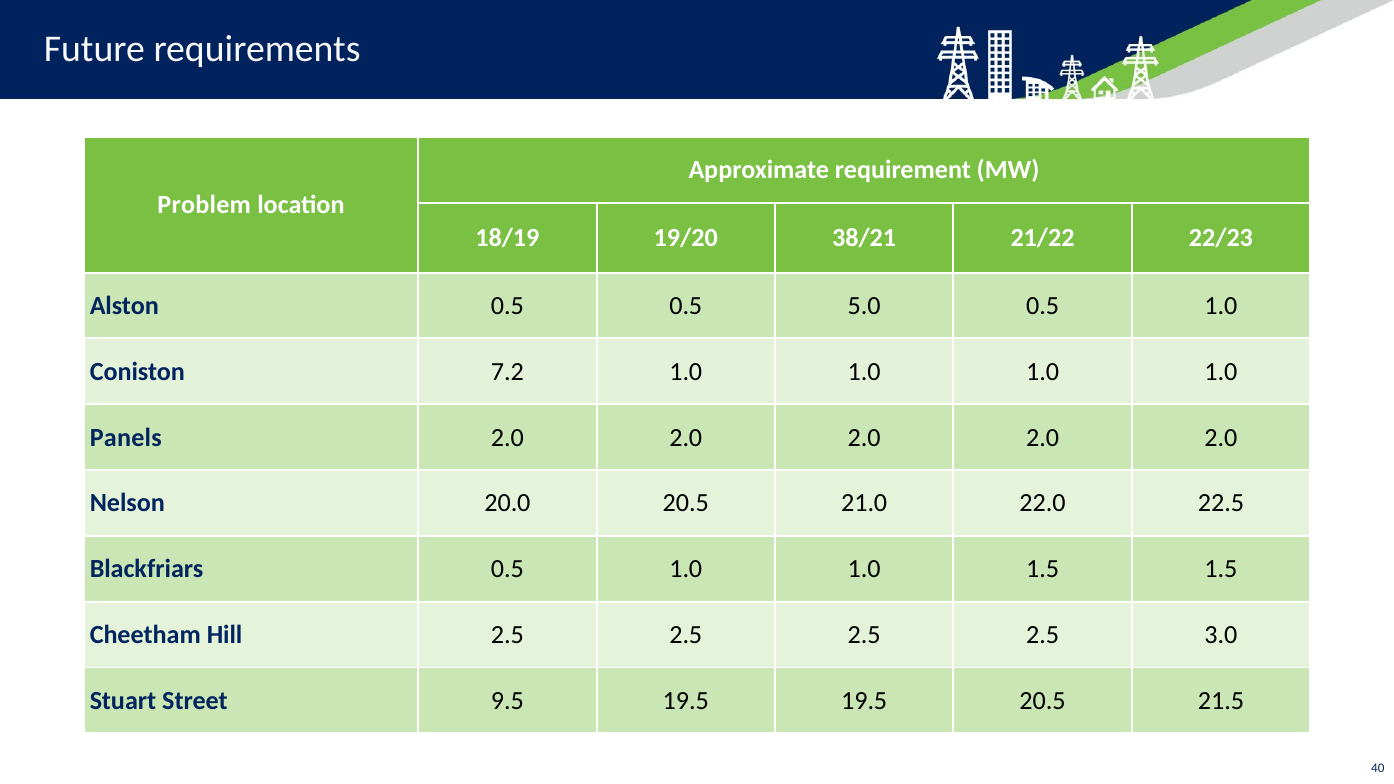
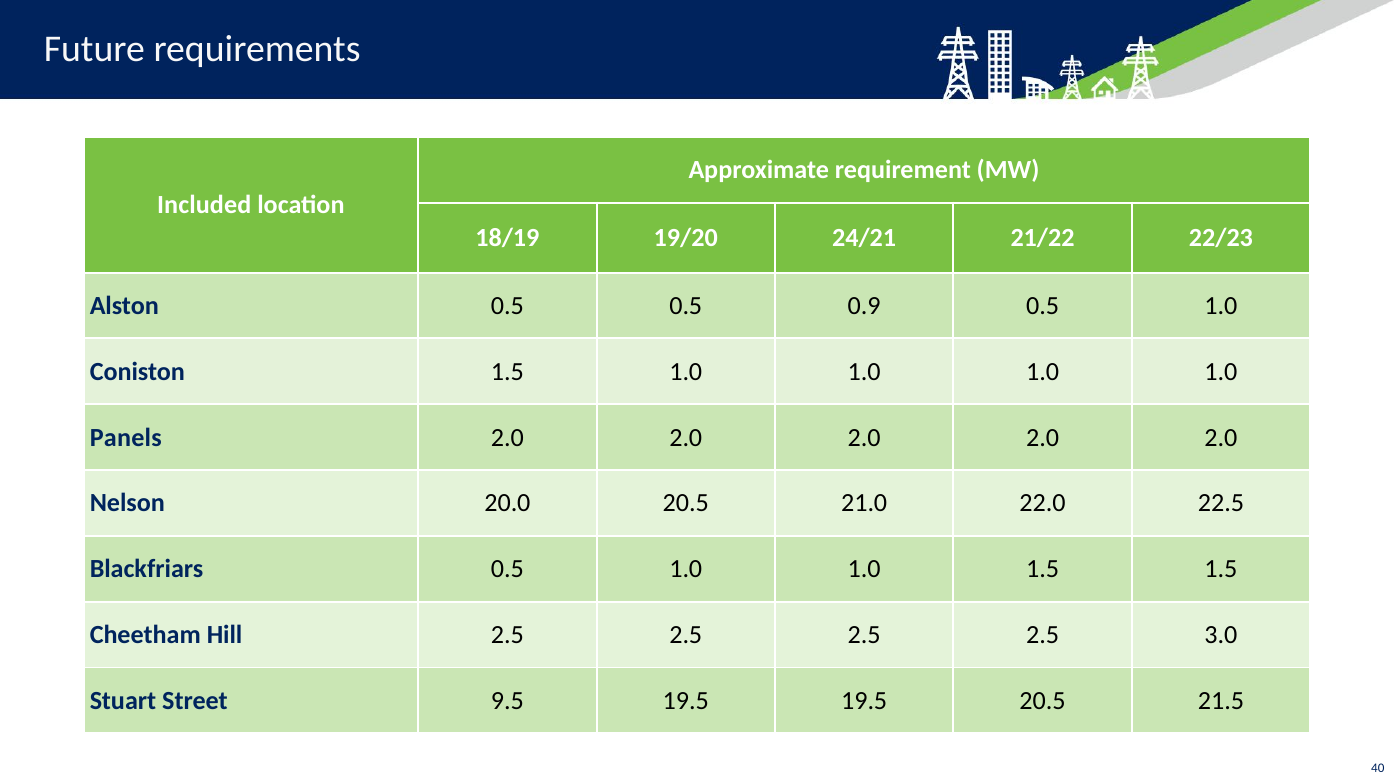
Problem: Problem -> Included (204, 205)
38/21: 38/21 -> 24/21 (864, 238)
5.0: 5.0 -> 0.9 (864, 306)
Coniston 7.2: 7.2 -> 1.5 (507, 372)
